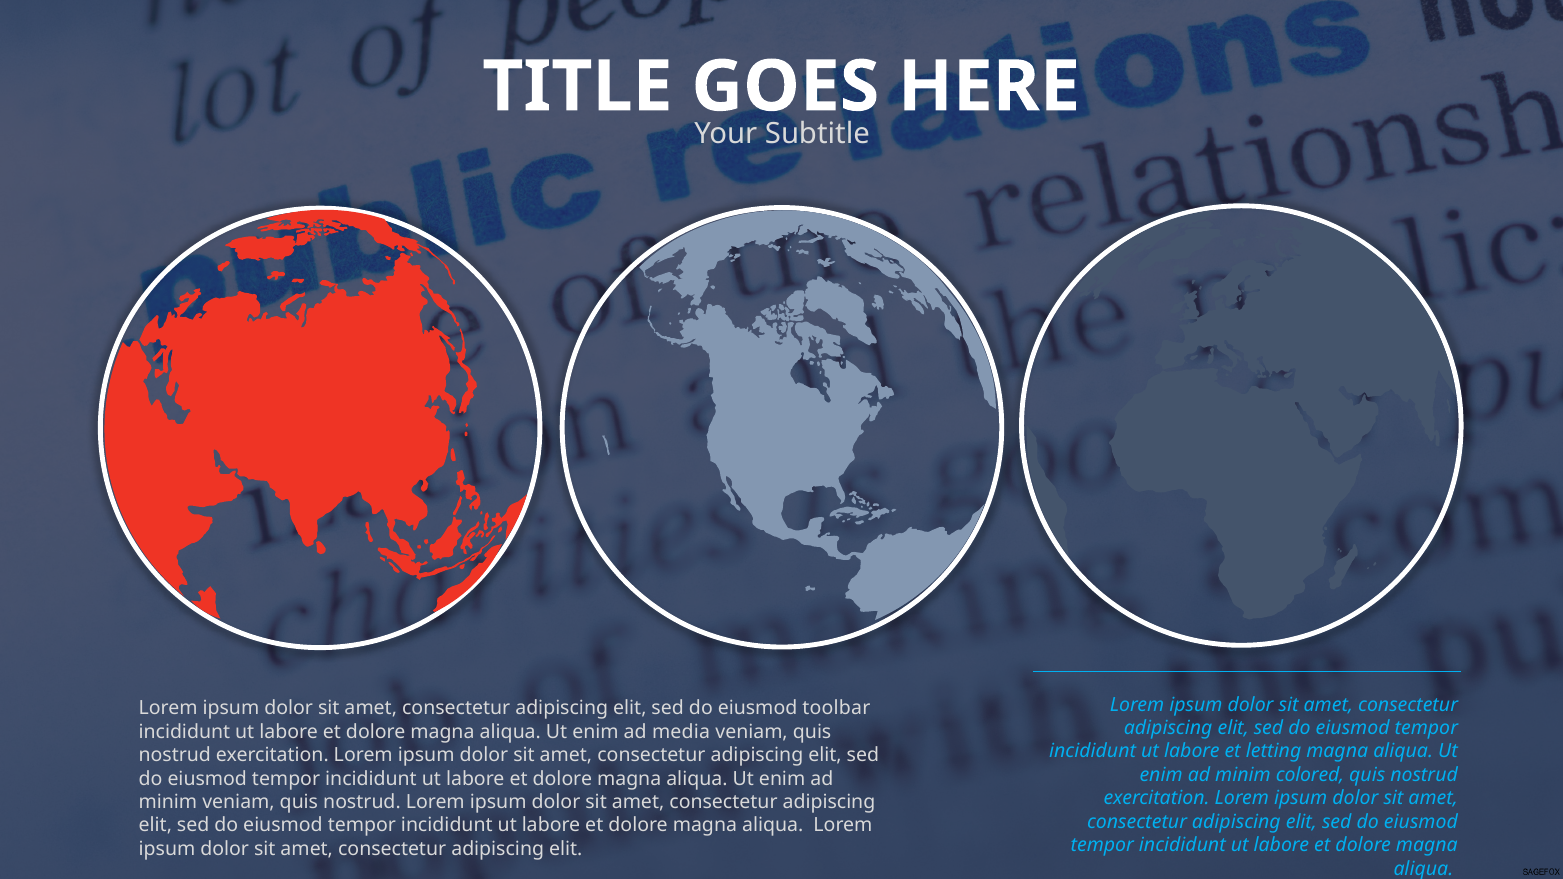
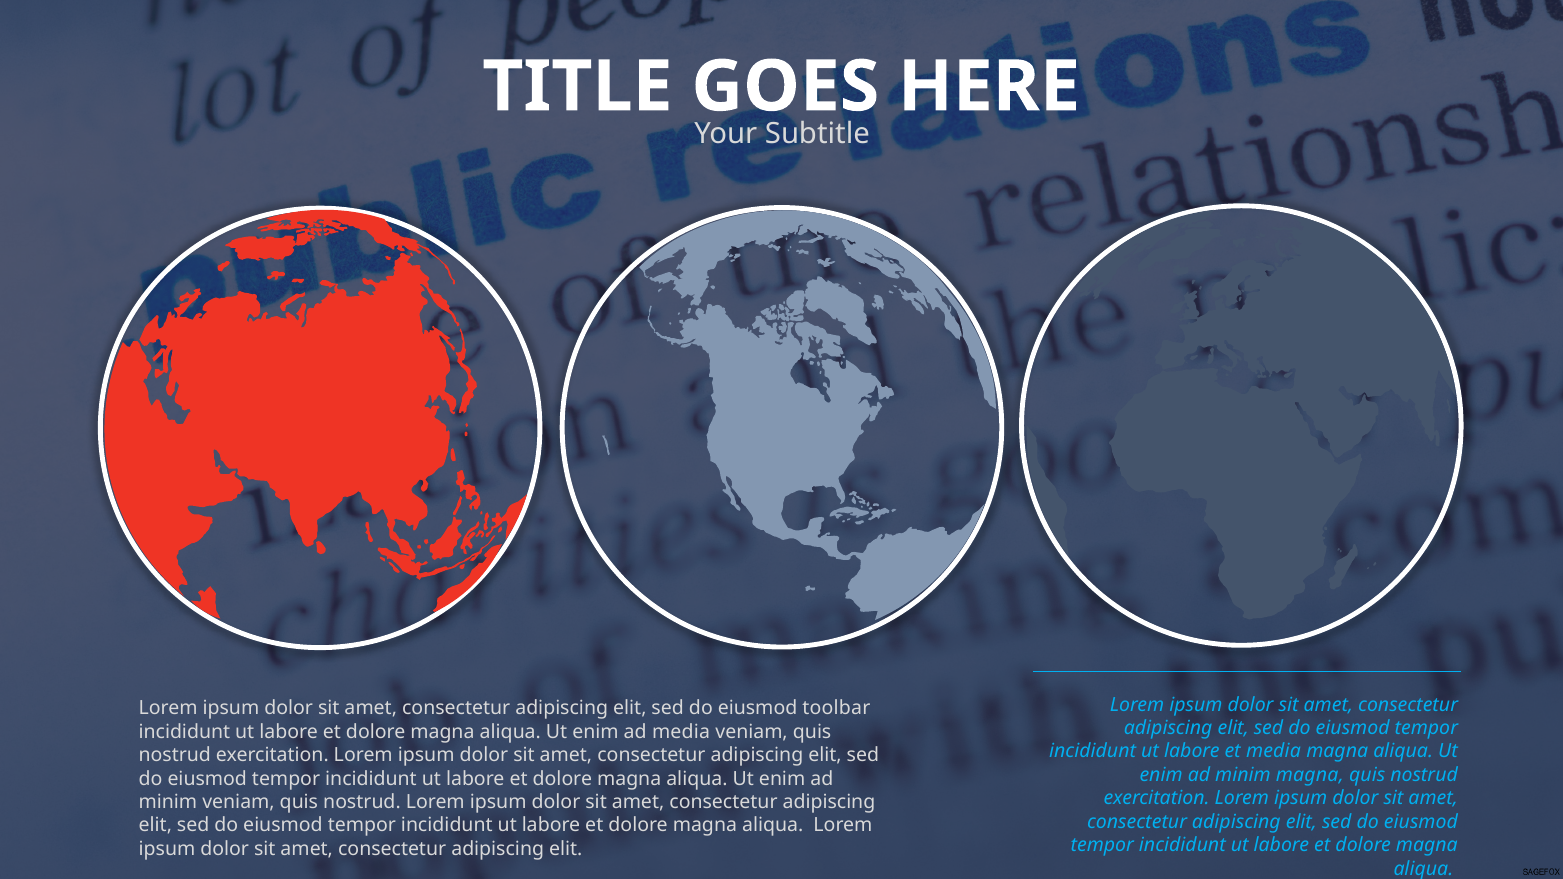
et letting: letting -> media (1274, 752)
minim colored: colored -> magna (1310, 775)
